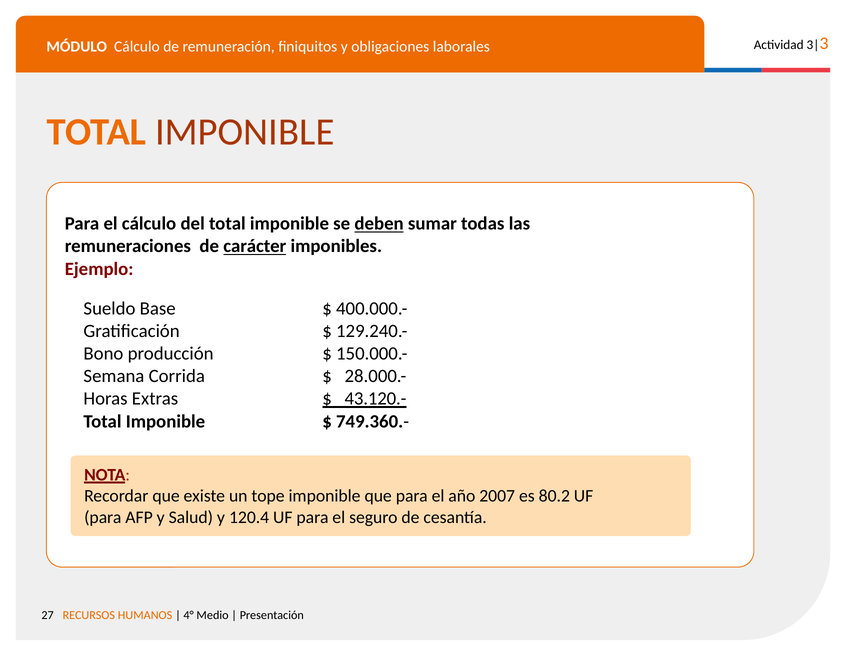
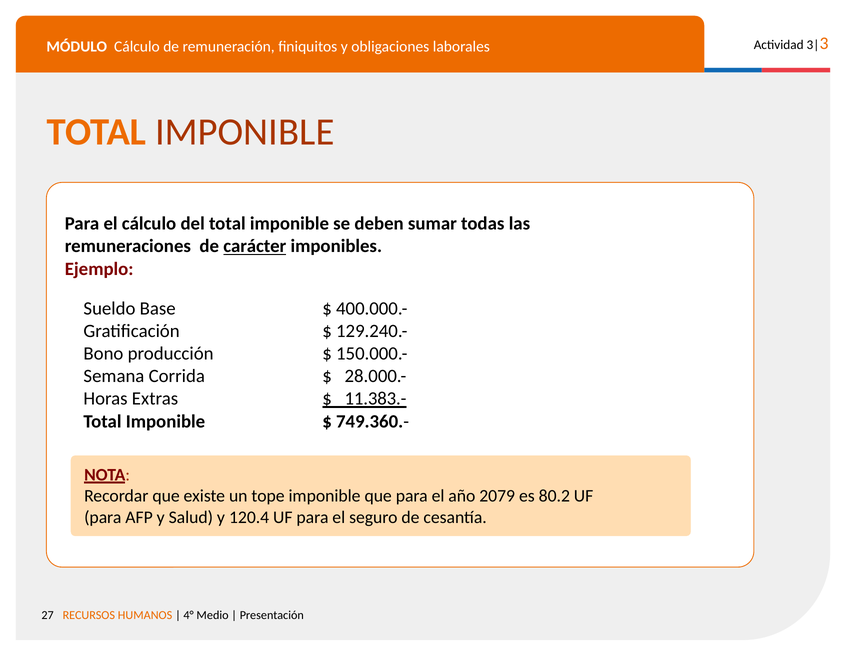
deben underline: present -> none (379, 224)
43.120.-: 43.120.- -> 11.383.- (375, 399)
2007: 2007 -> 2079 (497, 496)
